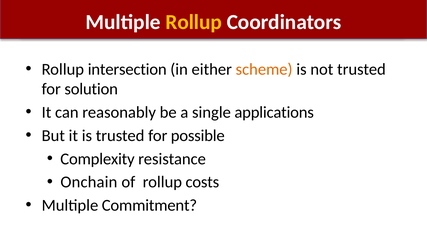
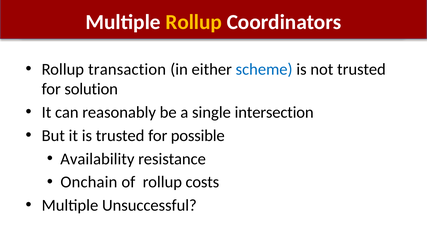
intersection: intersection -> transaction (127, 69)
scheme colour: orange -> blue (264, 69)
applications: applications -> intersection (274, 113)
Complexity: Complexity -> Availability (97, 159)
Commitment: Commitment -> Unsuccessful (149, 206)
